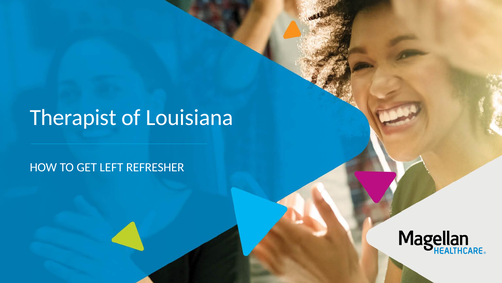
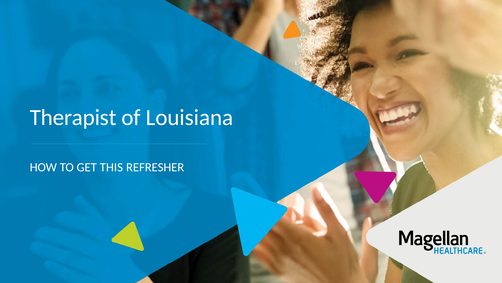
LEFT: LEFT -> THIS (111, 167)
